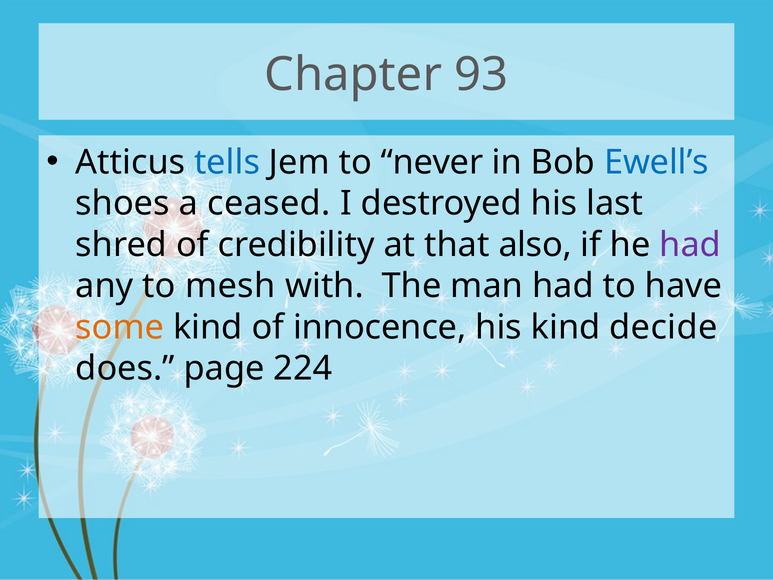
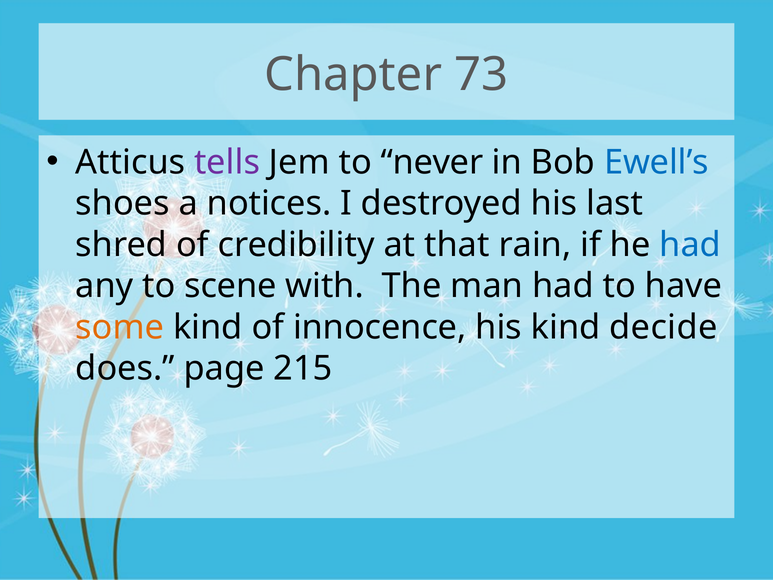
93: 93 -> 73 (481, 75)
tells colour: blue -> purple (227, 162)
ceased: ceased -> notices (269, 203)
also: also -> rain (535, 245)
had colour: purple -> blue (690, 245)
mesh: mesh -> scene (230, 286)
224: 224 -> 215 (303, 368)
